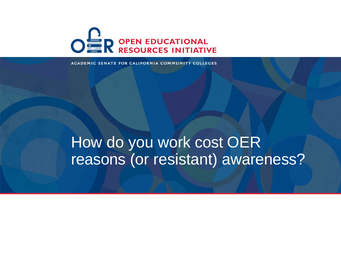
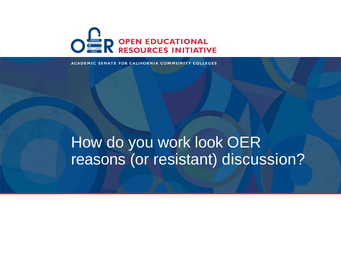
cost: cost -> look (209, 142)
awareness: awareness -> discussion (264, 159)
